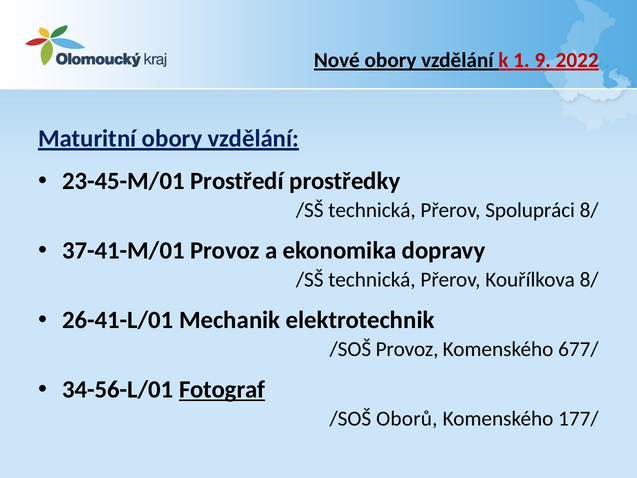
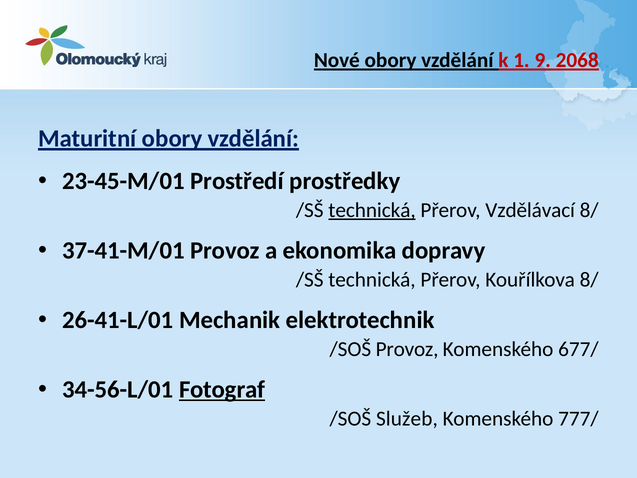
2022: 2022 -> 2068 (577, 60)
technická underline: none -> present (372, 210)
Spolupráci: Spolupráci -> Vzdělávací (530, 210)
Oborů: Oborů -> Služeb (407, 418)
177/: 177/ -> 777/ (578, 418)
